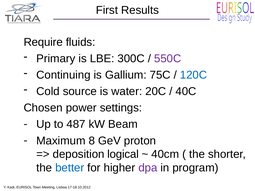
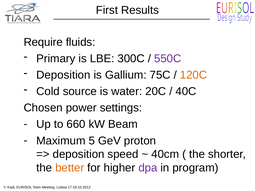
Continuing: Continuing -> Deposition (63, 75)
120C colour: blue -> orange (194, 75)
487: 487 -> 660 (76, 124)
8: 8 -> 5 (92, 141)
logical: logical -> speed (123, 154)
better colour: blue -> orange (70, 168)
